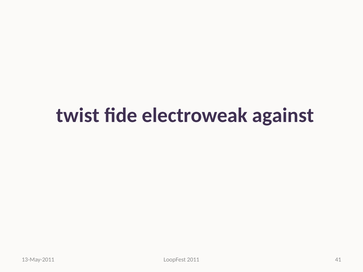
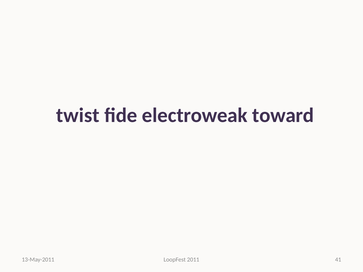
against: against -> toward (283, 115)
